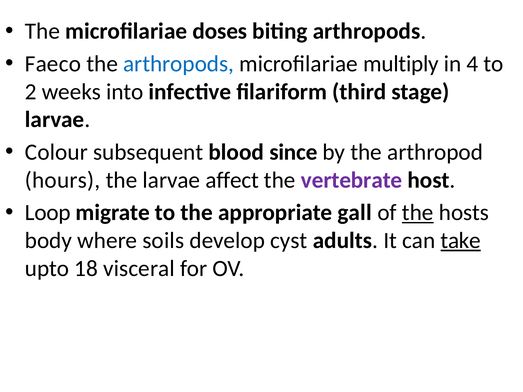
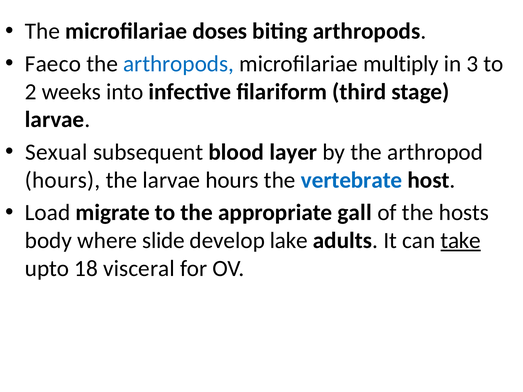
4: 4 -> 3 (472, 64)
Colour: Colour -> Sexual (56, 152)
since: since -> layer (293, 152)
larvae affect: affect -> hours (232, 180)
vertebrate colour: purple -> blue (352, 180)
Loop: Loop -> Load (48, 213)
the underline: present -> none (418, 213)
soils: soils -> slide (163, 241)
cyst: cyst -> lake (289, 241)
